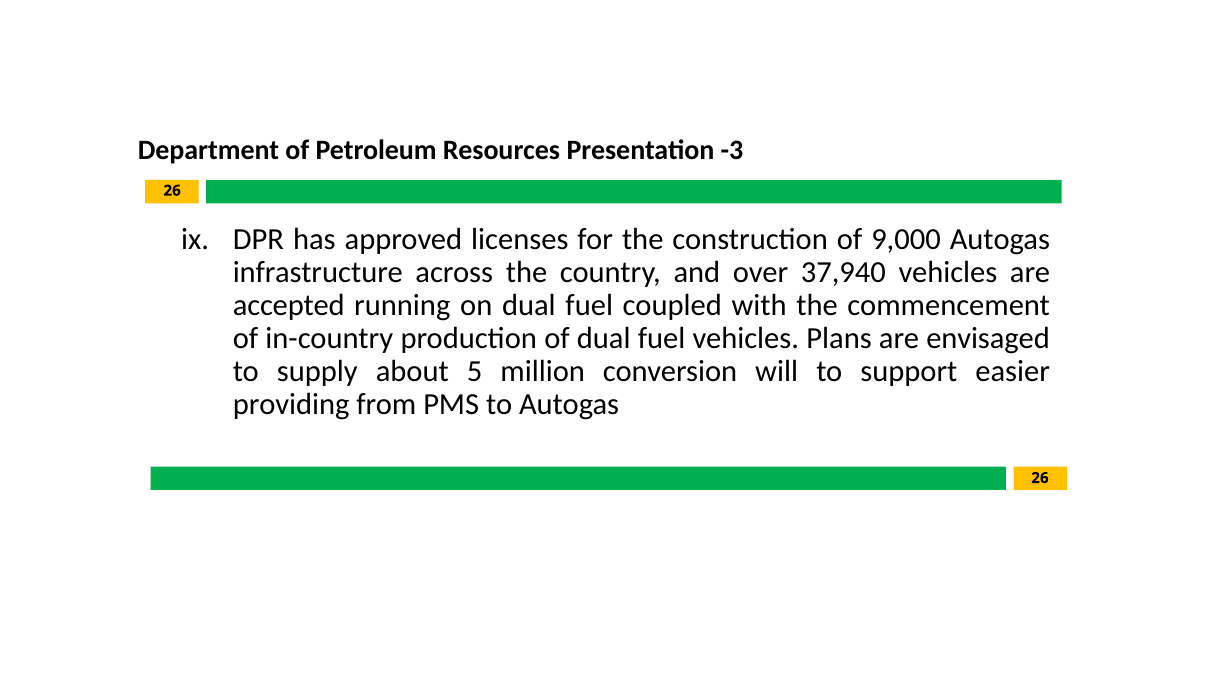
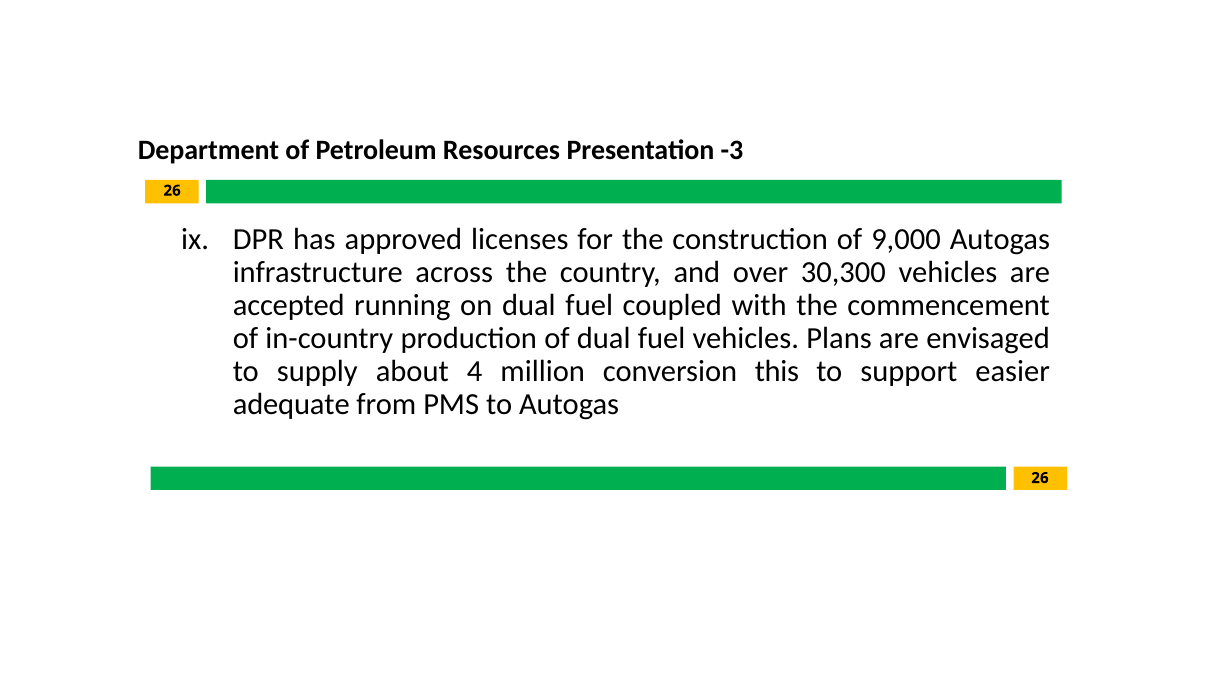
37,940: 37,940 -> 30,300 (843, 272)
5: 5 -> 4 (475, 371)
will: will -> this (777, 371)
providing: providing -> adequate (291, 404)
